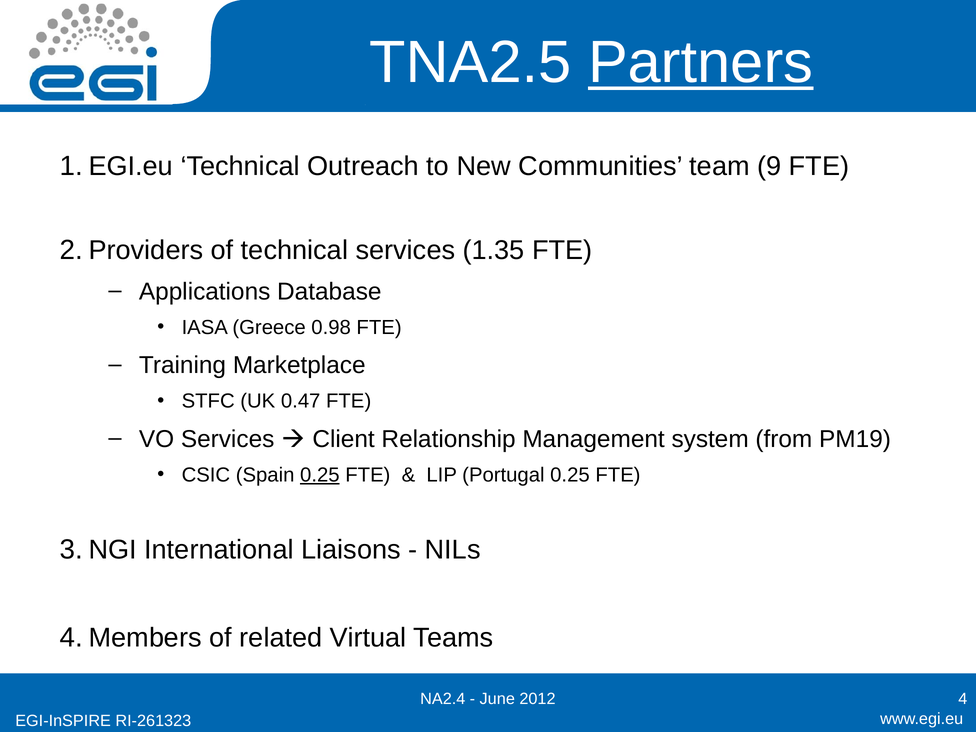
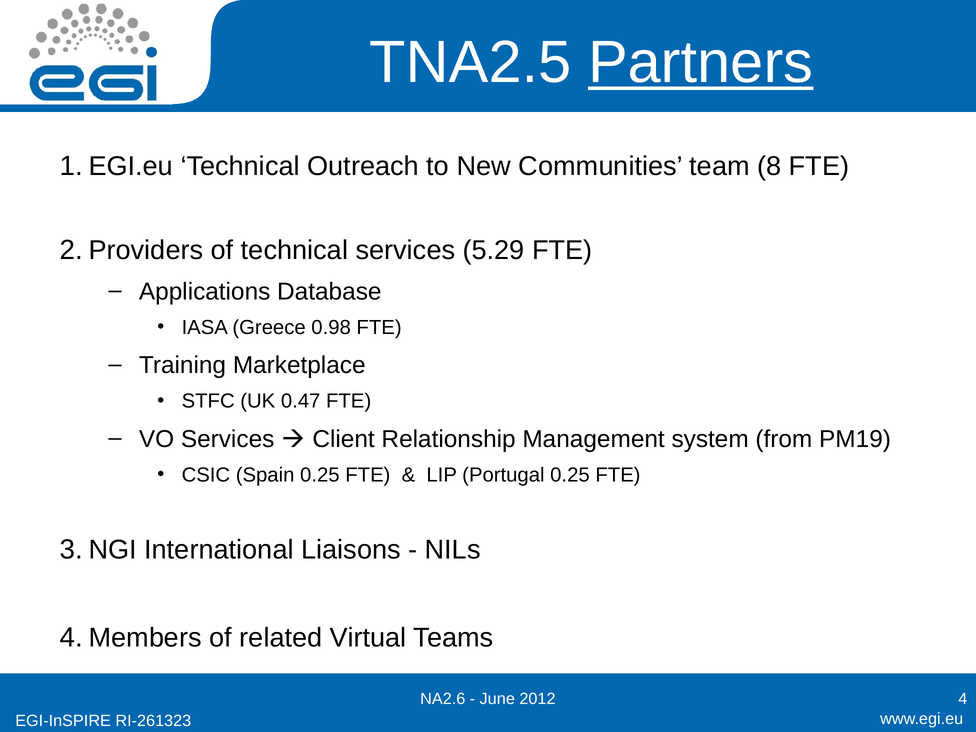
9: 9 -> 8 (769, 166)
1.35: 1.35 -> 5.29 (494, 250)
0.25 underline: present -> none (320, 475)
NA2.4: NA2.4 -> NA2.6 (443, 699)
